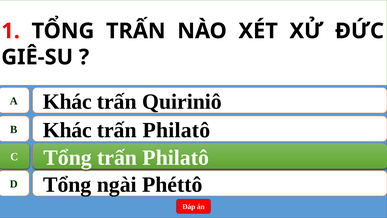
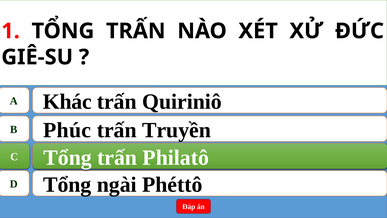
B Khác: Khác -> Phúc (67, 130)
Philatô: Philatô -> Truyền (177, 130)
